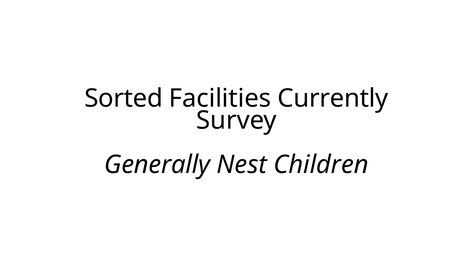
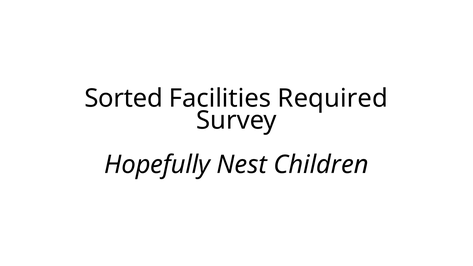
Currently: Currently -> Required (333, 98)
Generally: Generally -> Hopefully (157, 165)
